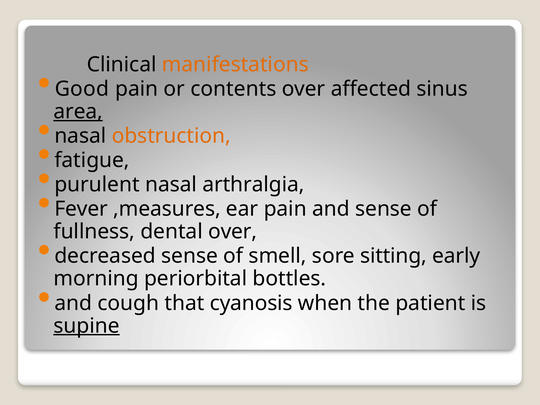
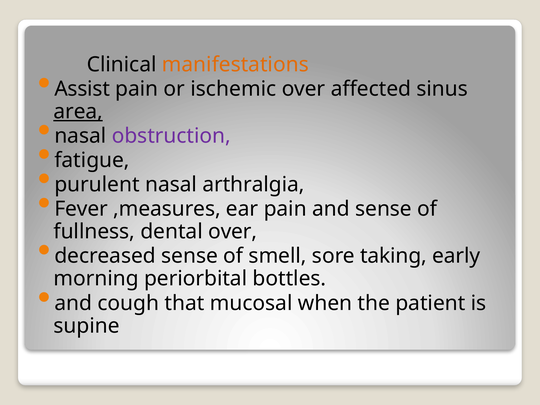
Good: Good -> Assist (82, 89)
contents: contents -> ischemic (233, 89)
obstruction colour: orange -> purple (171, 136)
sitting: sitting -> taking (393, 256)
cyanosis: cyanosis -> mucosal (251, 303)
supine underline: present -> none (87, 326)
